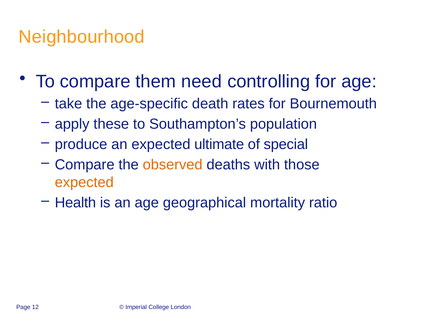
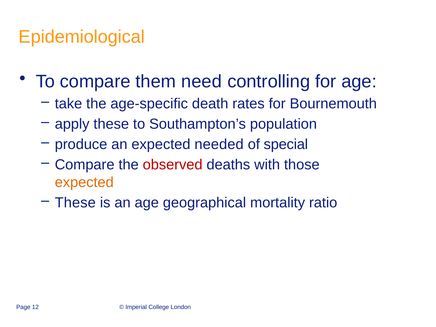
Neighbourhood: Neighbourhood -> Epidemiological (82, 37)
ultimate: ultimate -> needed (219, 145)
observed colour: orange -> red (173, 165)
Health: Health -> These (75, 203)
